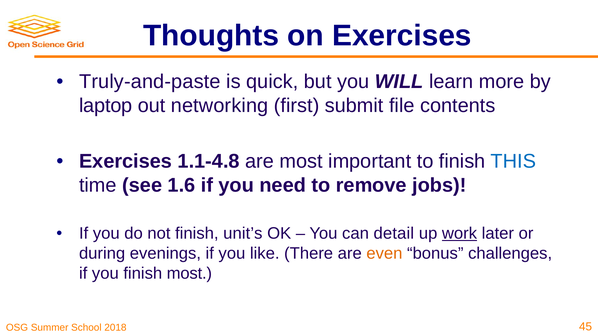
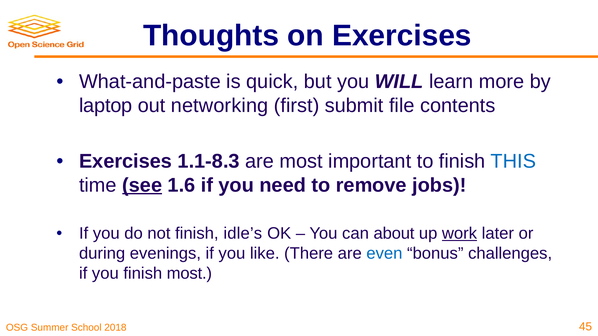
Truly-and-paste: Truly-and-paste -> What-and-paste (150, 82)
1.1-4.8: 1.1-4.8 -> 1.1-8.3 (209, 161)
see underline: none -> present (142, 185)
unit’s: unit’s -> idle’s (243, 234)
detail: detail -> about (394, 234)
even colour: orange -> blue (384, 254)
